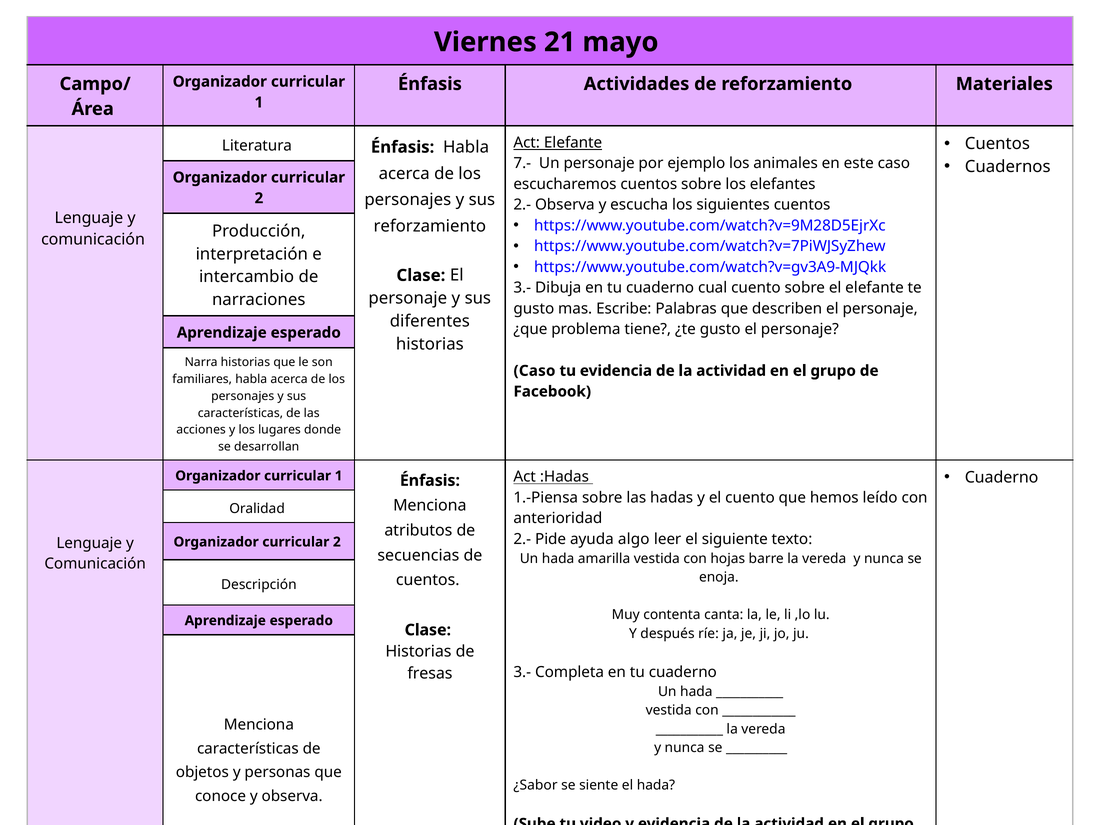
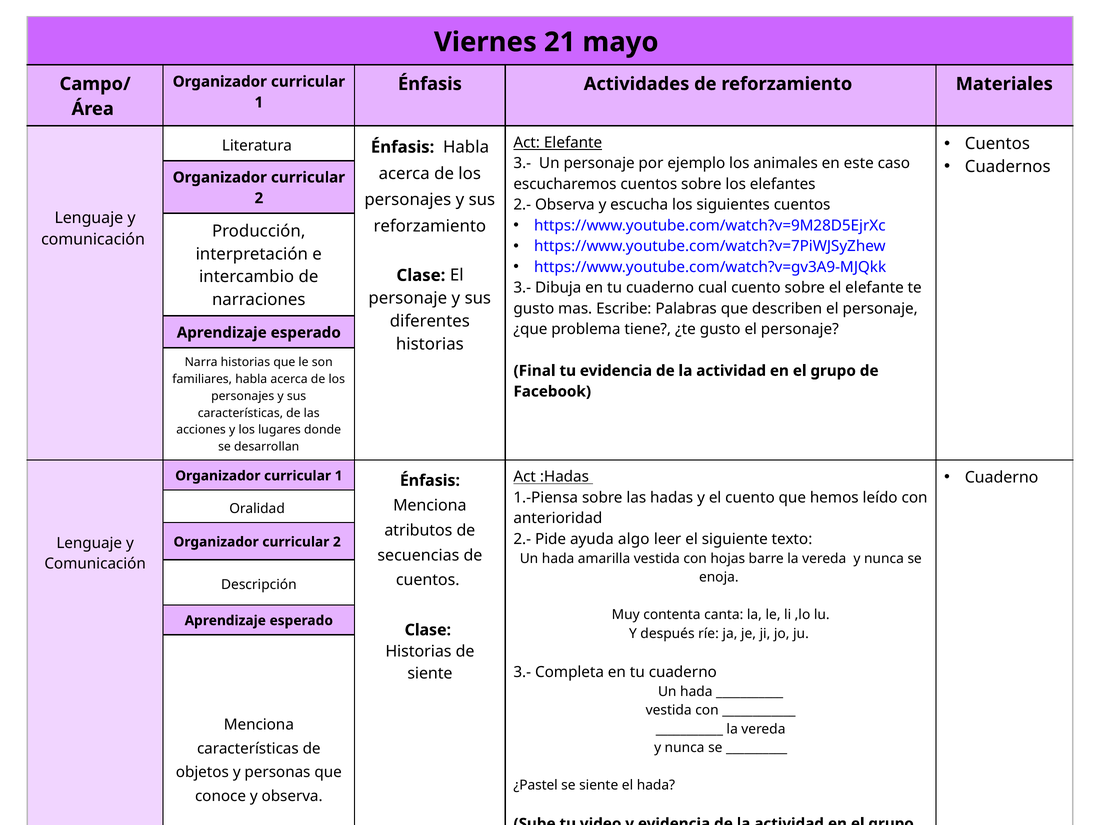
7.-: 7.- -> 3.- (522, 163)
Caso: Caso -> Final (535, 371)
fresas: fresas -> siente (430, 673)
¿Sabor: ¿Sabor -> ¿Pastel (536, 785)
